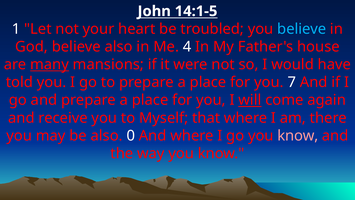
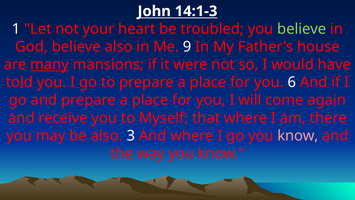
14:1-5: 14:1-5 -> 14:1-3 (196, 11)
believe colour: light blue -> light green (302, 29)
4: 4 -> 9 (187, 47)
7: 7 -> 6 (292, 82)
will underline: present -> none (250, 100)
0: 0 -> 3 (131, 135)
